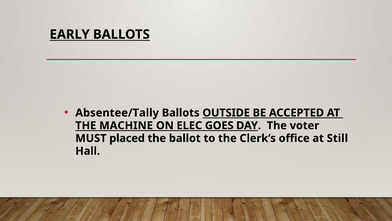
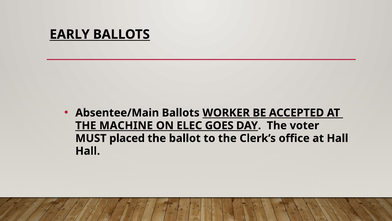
Absentee/Tally: Absentee/Tally -> Absentee/Main (117, 113)
OUTSIDE: OUTSIDE -> WORKER (226, 113)
at Still: Still -> Hall (337, 138)
